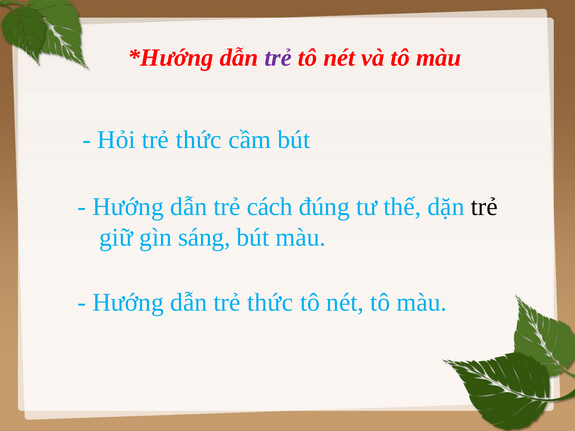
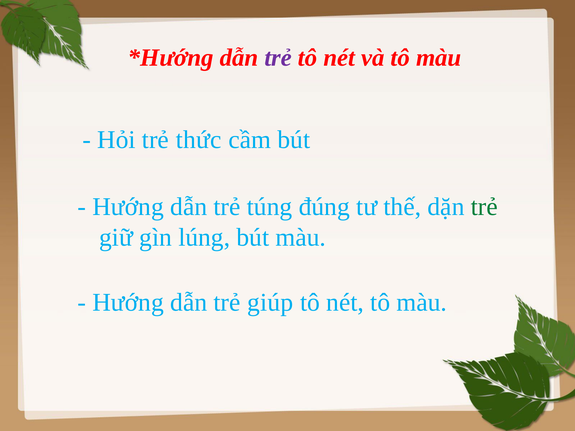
cách: cách -> túng (270, 207)
trẻ colour: black -> green (484, 207)
sáng: sáng -> lúng (204, 238)
dẫn trẻ thức: thức -> giúp (270, 303)
